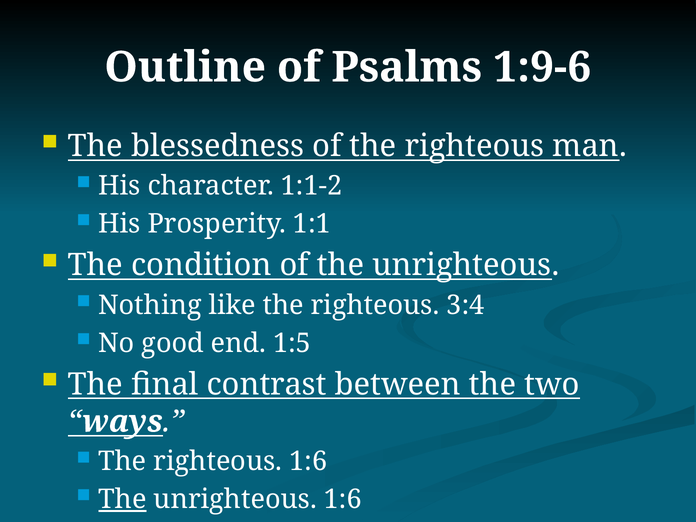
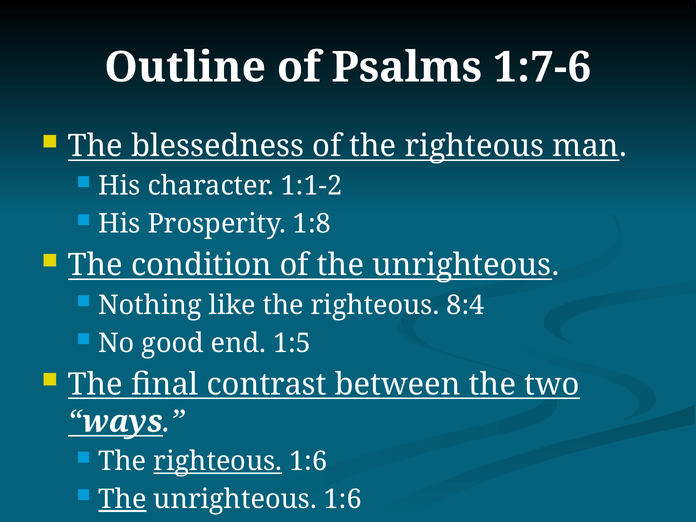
1:9-6: 1:9-6 -> 1:7-6 (542, 67)
1:1: 1:1 -> 1:8 (312, 224)
3:4: 3:4 -> 8:4 (465, 305)
righteous underline: none -> present (218, 461)
